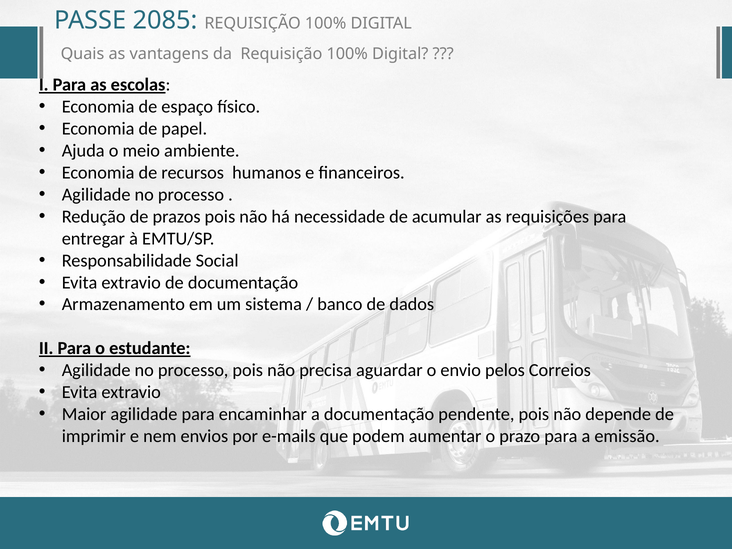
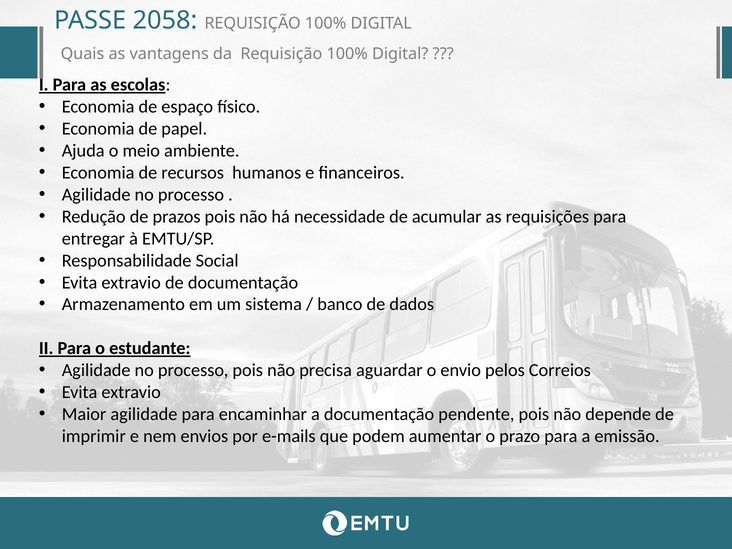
2085: 2085 -> 2058 (165, 21)
